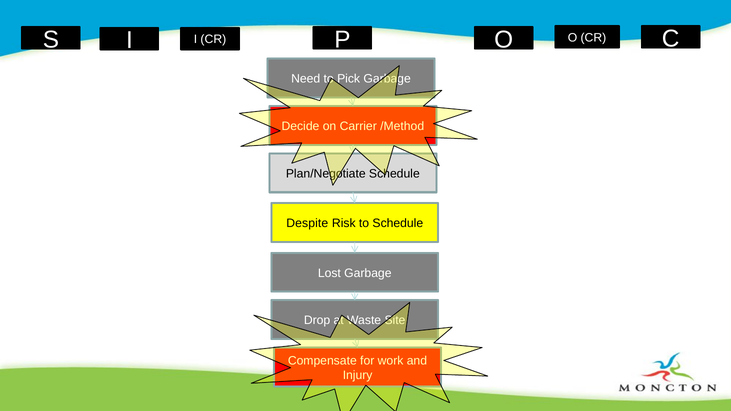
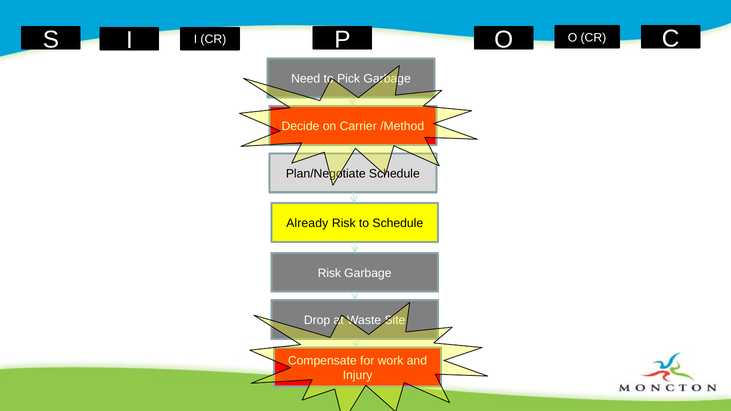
Despite: Despite -> Already (307, 223)
Lost: Lost -> Risk (329, 273)
